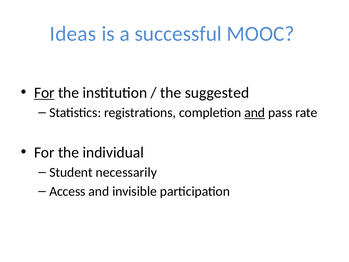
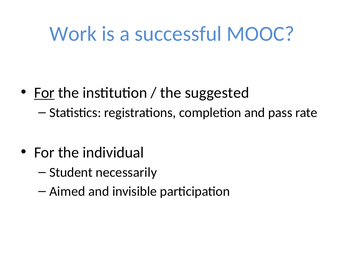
Ideas: Ideas -> Work (73, 34)
and underline: present -> none (255, 113)
Access: Access -> Aimed (67, 191)
